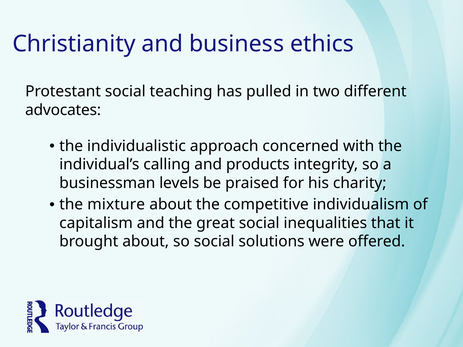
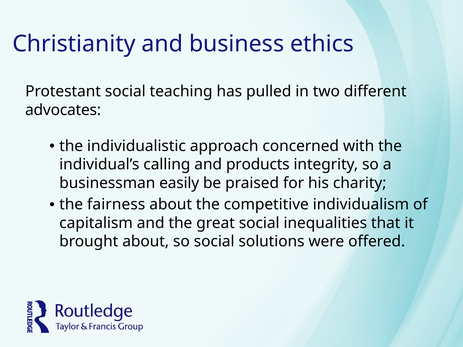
levels: levels -> easily (179, 183)
mixture: mixture -> fairness (116, 205)
